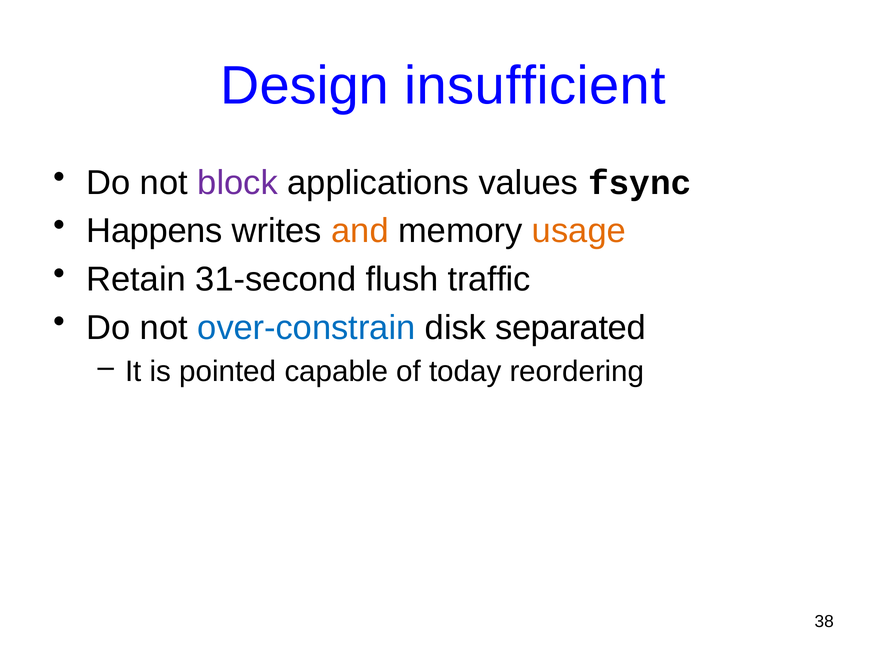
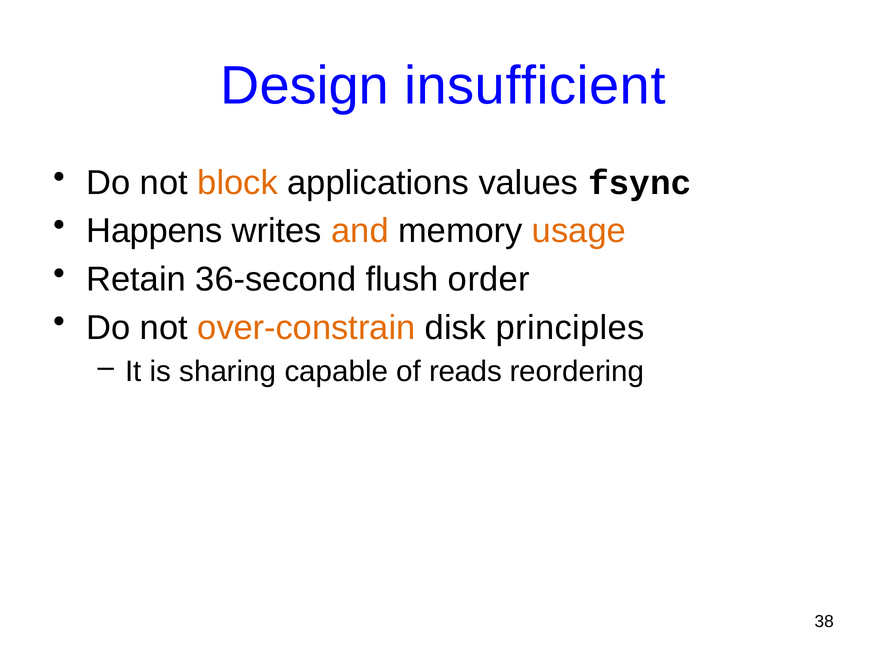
block colour: purple -> orange (238, 183)
31-second: 31-second -> 36-second (276, 279)
traffic: traffic -> order (489, 279)
over-constrain colour: blue -> orange (306, 328)
separated: separated -> principles (570, 328)
pointed: pointed -> sharing (228, 372)
today: today -> reads (465, 372)
